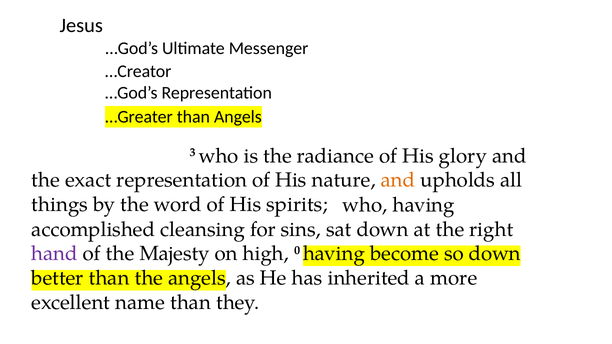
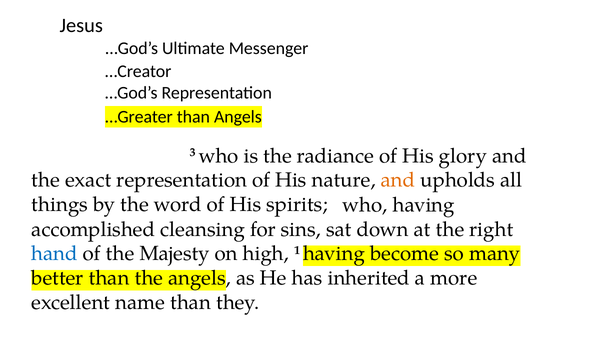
hand colour: purple -> blue (55, 254)
0: 0 -> 1 (297, 251)
so down: down -> many (495, 254)
